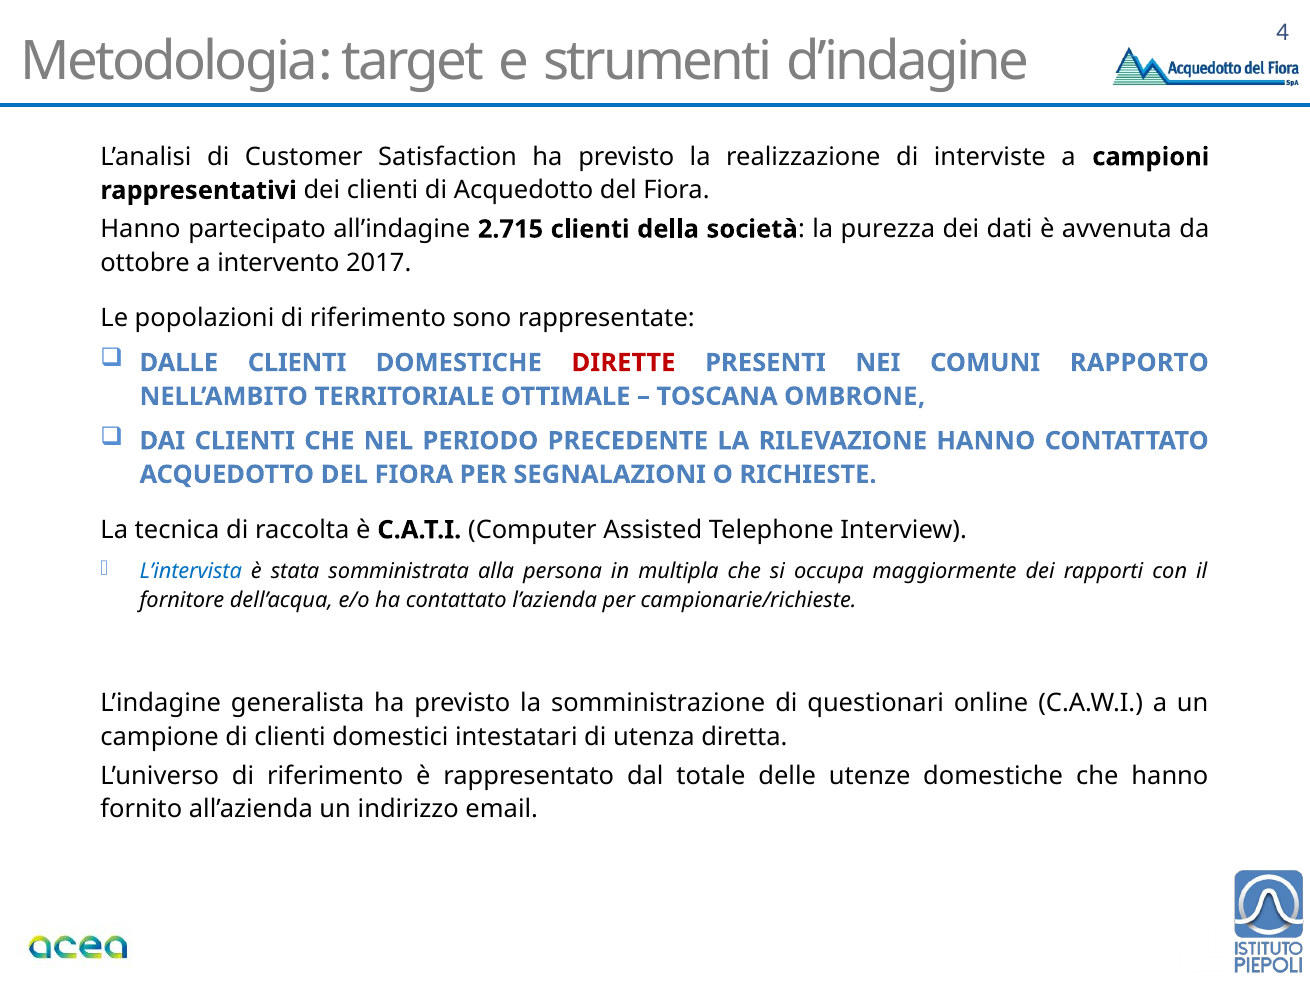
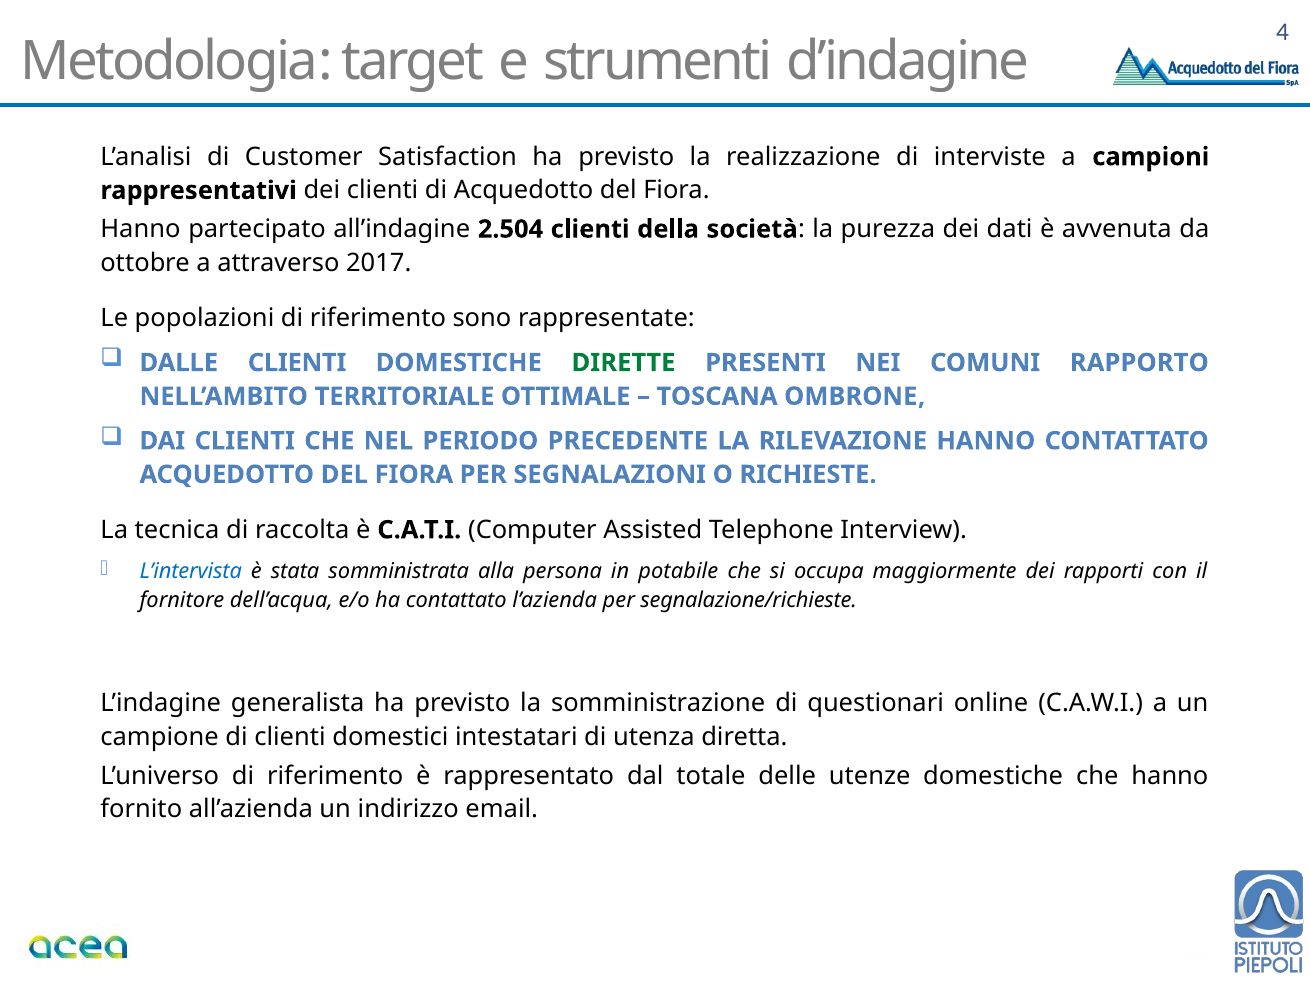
2.715: 2.715 -> 2.504 (510, 229)
intervento: intervento -> attraverso (278, 263)
DIRETTE colour: red -> green (623, 363)
multipla: multipla -> potabile (678, 572)
campionarie/richieste: campionarie/richieste -> segnalazione/richieste (749, 601)
